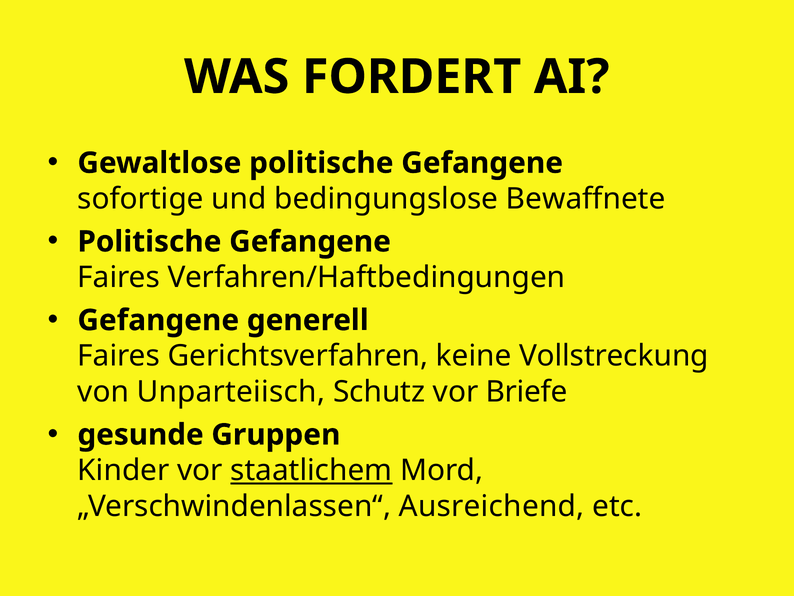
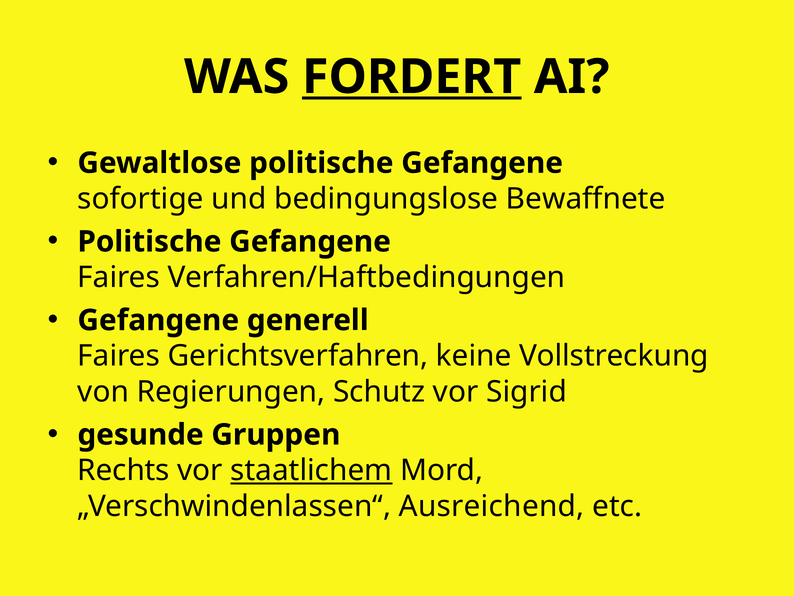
FORDERT underline: none -> present (412, 77)
Unparteiisch: Unparteiisch -> Regierungen (231, 392)
Briefe: Briefe -> Sigrid (527, 392)
Kinder: Kinder -> Rechts (124, 470)
